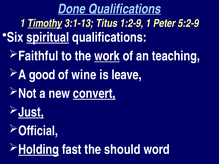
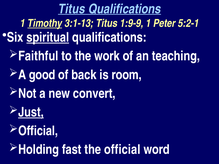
Done: Done -> Titus (72, 9)
1:2-9: 1:2-9 -> 1:9-9 (132, 23)
5:2-9: 5:2-9 -> 5:2-1 (188, 23)
work underline: present -> none (107, 56)
wine: wine -> back (84, 75)
leave: leave -> room (127, 75)
convert underline: present -> none (94, 94)
Holding underline: present -> none (39, 150)
the should: should -> official (122, 150)
